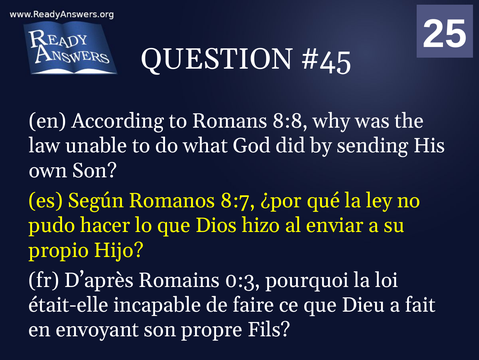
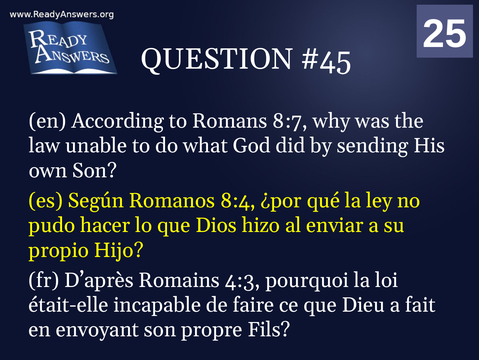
8:8: 8:8 -> 8:7 (290, 121)
8:7: 8:7 -> 8:4 (238, 200)
0:3: 0:3 -> 4:3 (242, 280)
